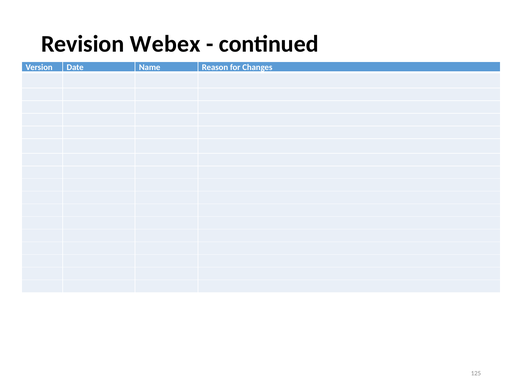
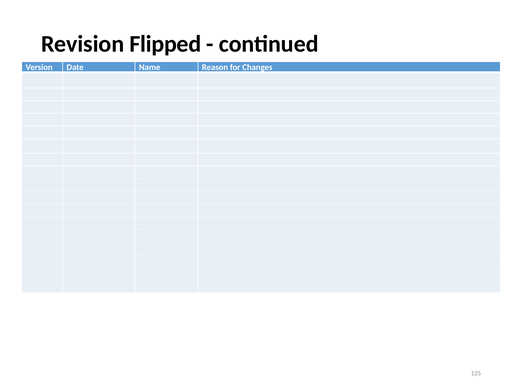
Webex: Webex -> Flipped (165, 44)
